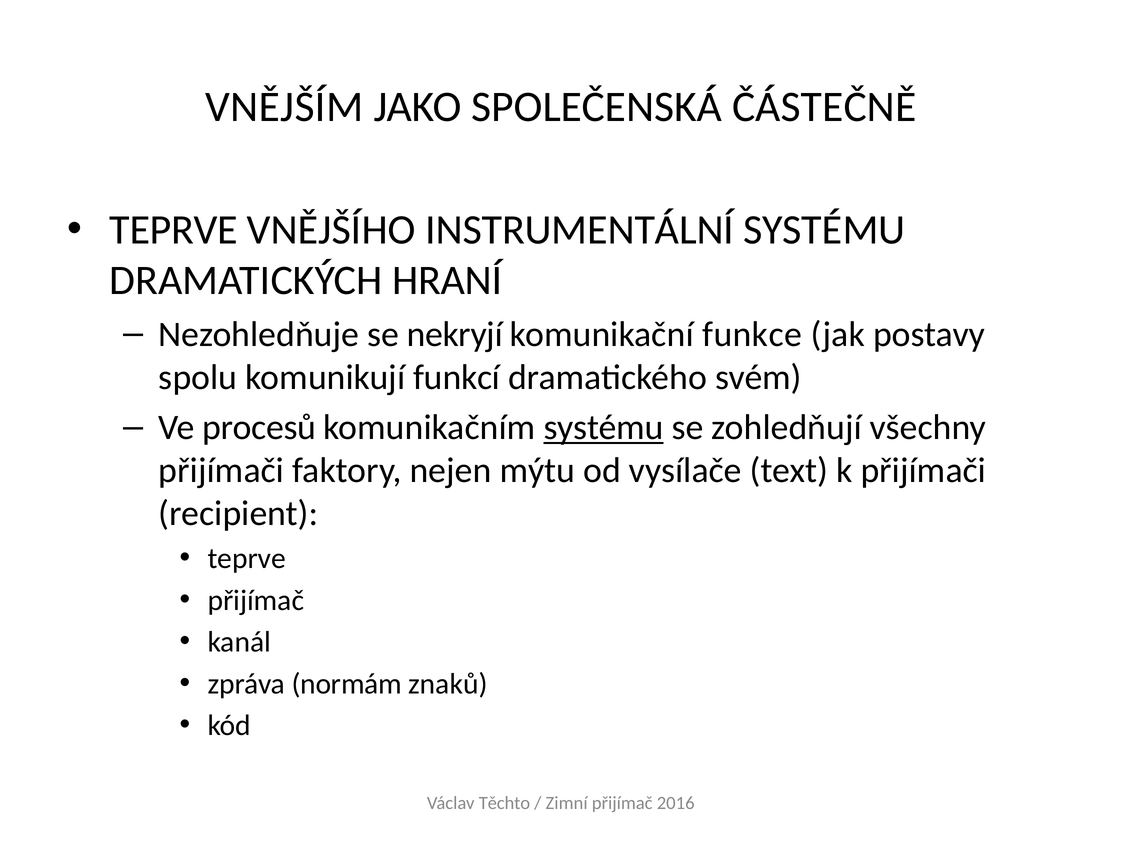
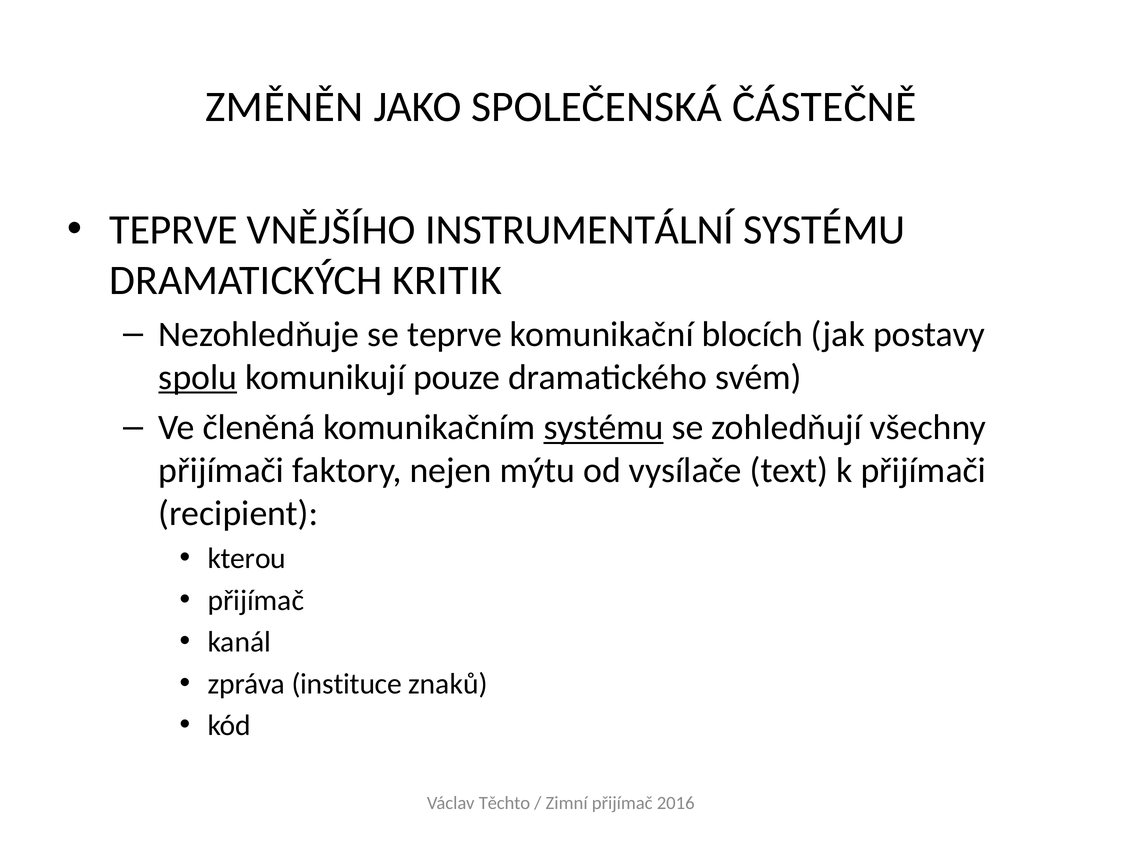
VNĚJŠÍM: VNĚJŠÍM -> ZMĚNĚN (284, 107)
HRANÍ: HRANÍ -> KRITIK (447, 281)
se nekryjí: nekryjí -> teprve (455, 334)
funkce: funkce -> blocích (752, 334)
spolu underline: none -> present (198, 377)
funkcí: funkcí -> pouze (457, 377)
procesů: procesů -> členěná (259, 428)
teprve: teprve -> kterou (247, 559)
normám: normám -> instituce (347, 684)
